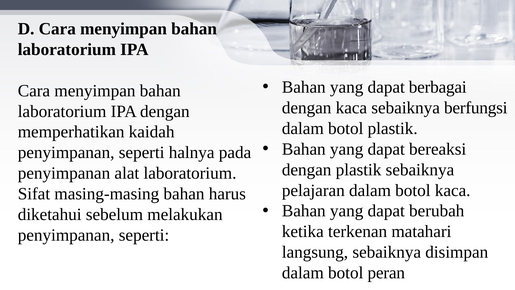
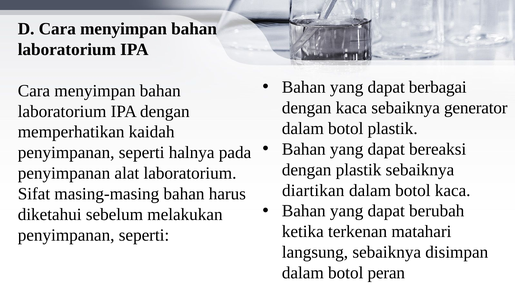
berfungsi: berfungsi -> generator (476, 108)
pelajaran: pelajaran -> diartikan (313, 190)
